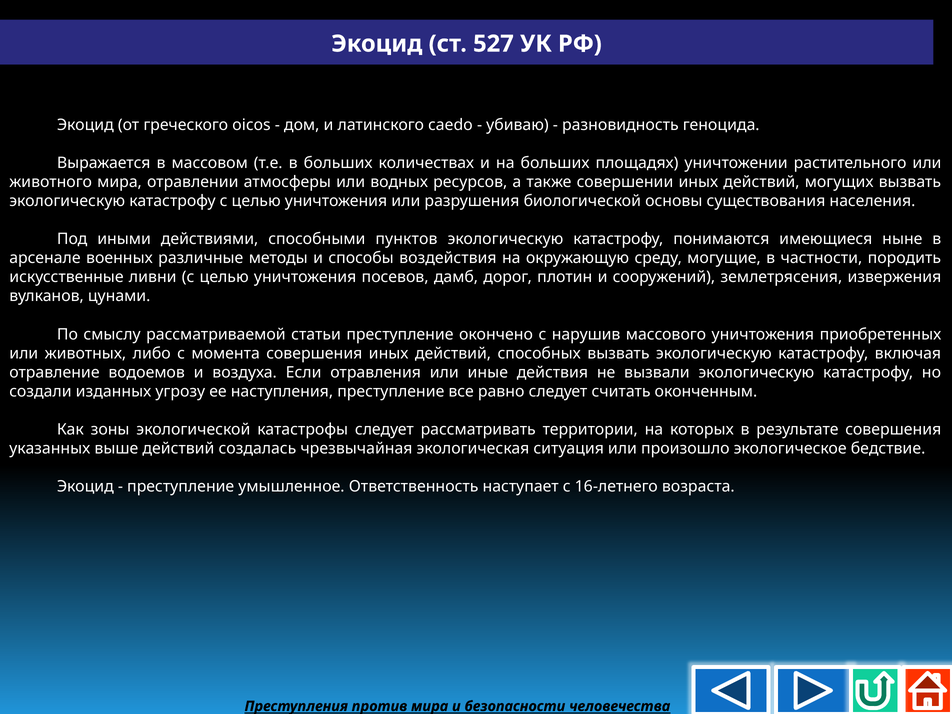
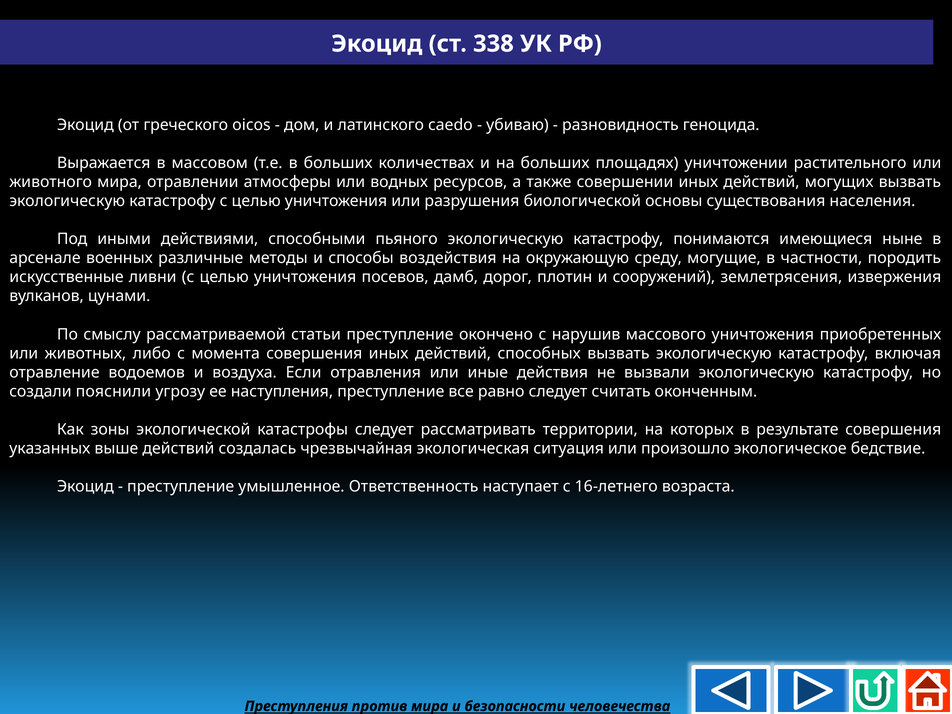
527: 527 -> 338 (493, 44)
пунктов: пунктов -> пьяного (407, 239)
изданных: изданных -> пояснили (113, 391)
